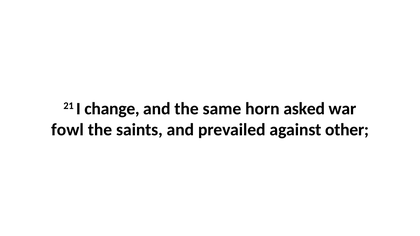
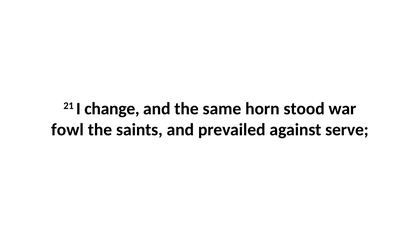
asked: asked -> stood (304, 109)
other: other -> serve (347, 130)
